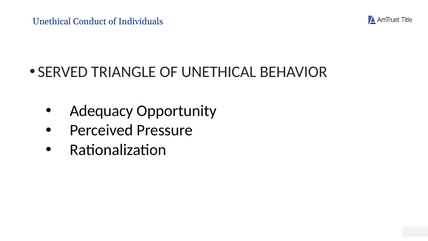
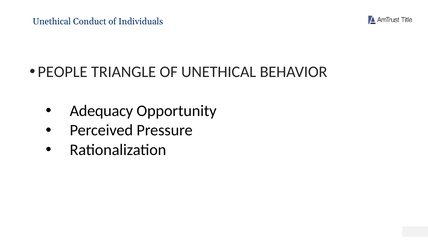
SERVED: SERVED -> PEOPLE (63, 72)
